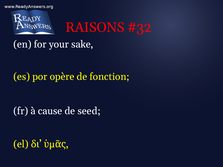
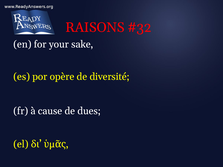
fonction: fonction -> diversité (110, 77)
seed: seed -> dues (89, 111)
